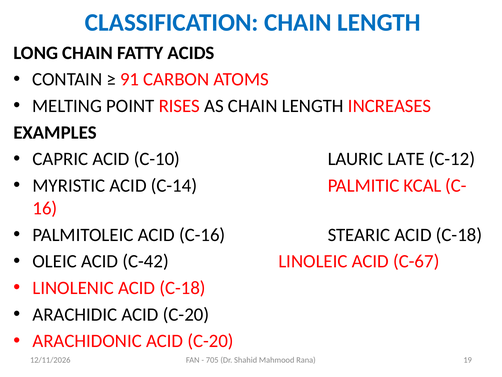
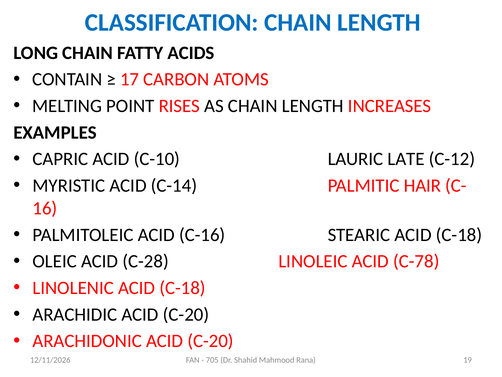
91: 91 -> 17 (130, 79)
KCAL: KCAL -> HAIR (422, 185)
C-42: C-42 -> C-28 (146, 261)
C-67: C-67 -> C-78 (416, 261)
